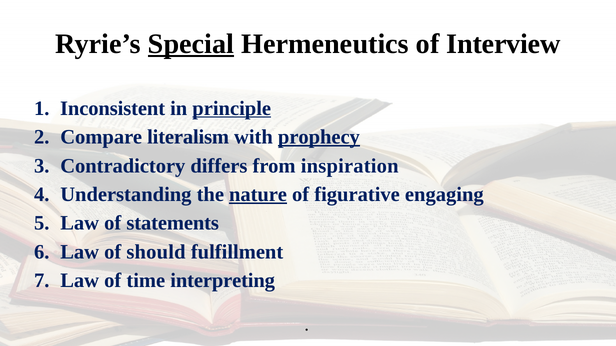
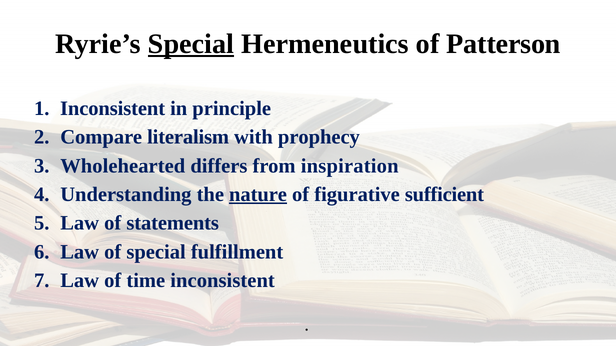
Interview: Interview -> Patterson (504, 44)
principle underline: present -> none (232, 108)
prophecy underline: present -> none (319, 137)
Contradictory: Contradictory -> Wholehearted (123, 166)
engaging: engaging -> sufficient (444, 195)
of should: should -> special (156, 252)
time interpreting: interpreting -> inconsistent (223, 281)
